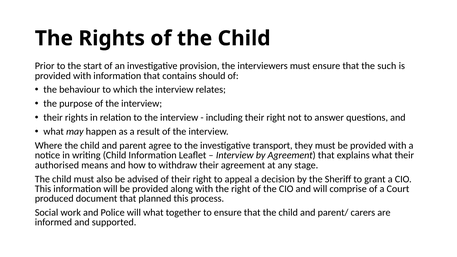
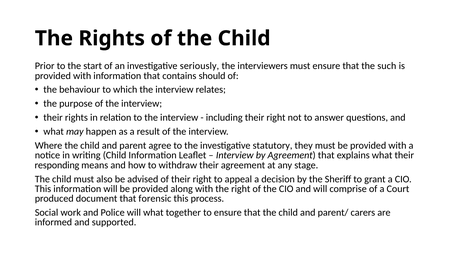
provision: provision -> seriously (199, 66)
transport: transport -> statutory (273, 146)
authorised: authorised -> responding (57, 165)
planned: planned -> forensic (155, 199)
